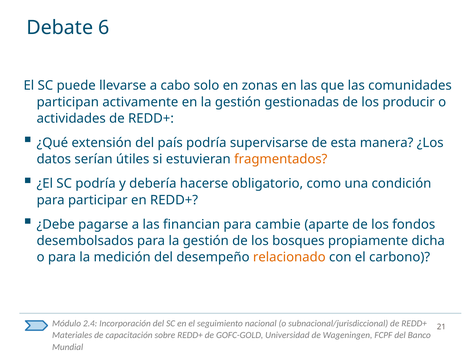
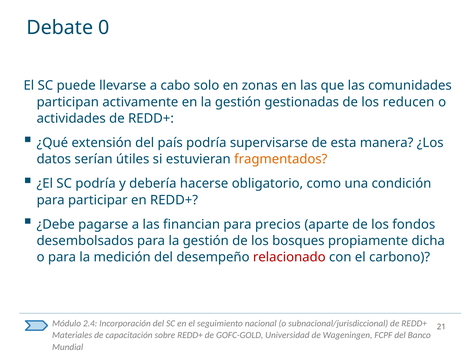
6: 6 -> 0 (104, 28)
producir: producir -> reducen (409, 102)
cambie: cambie -> precios (278, 224)
relacionado colour: orange -> red (289, 257)
